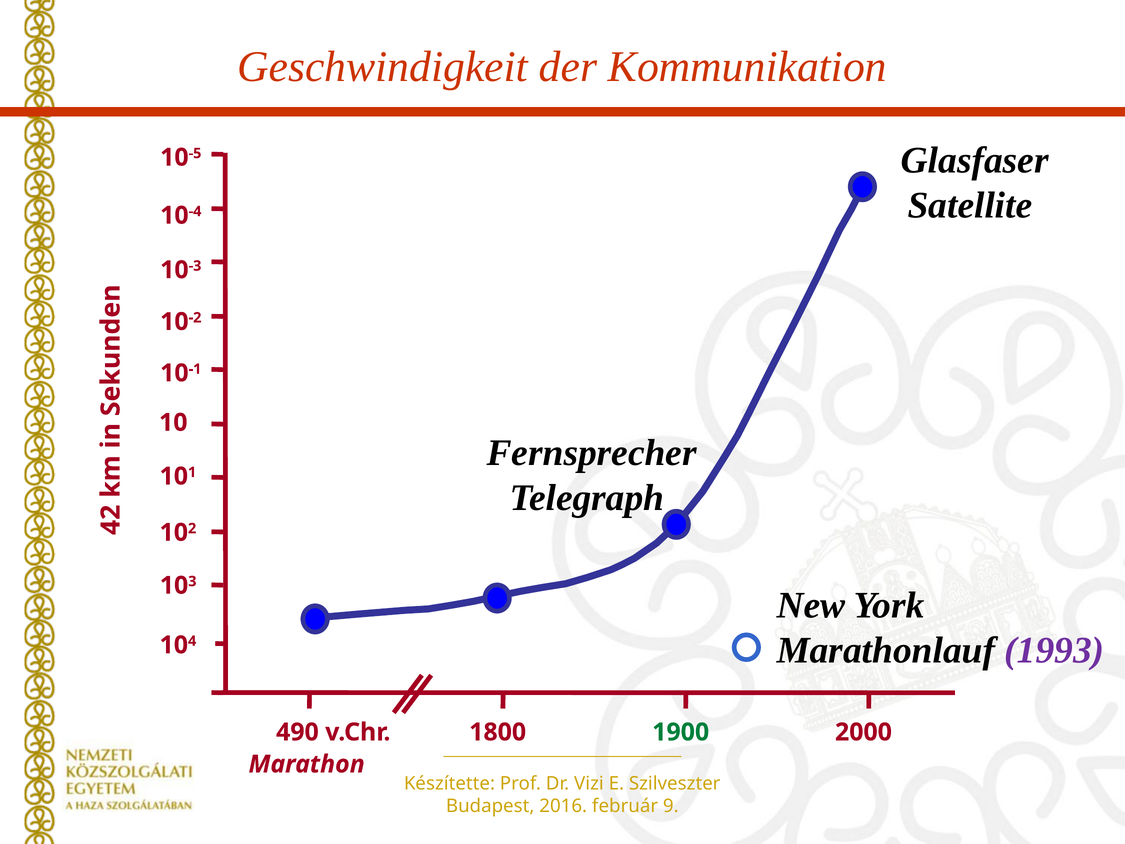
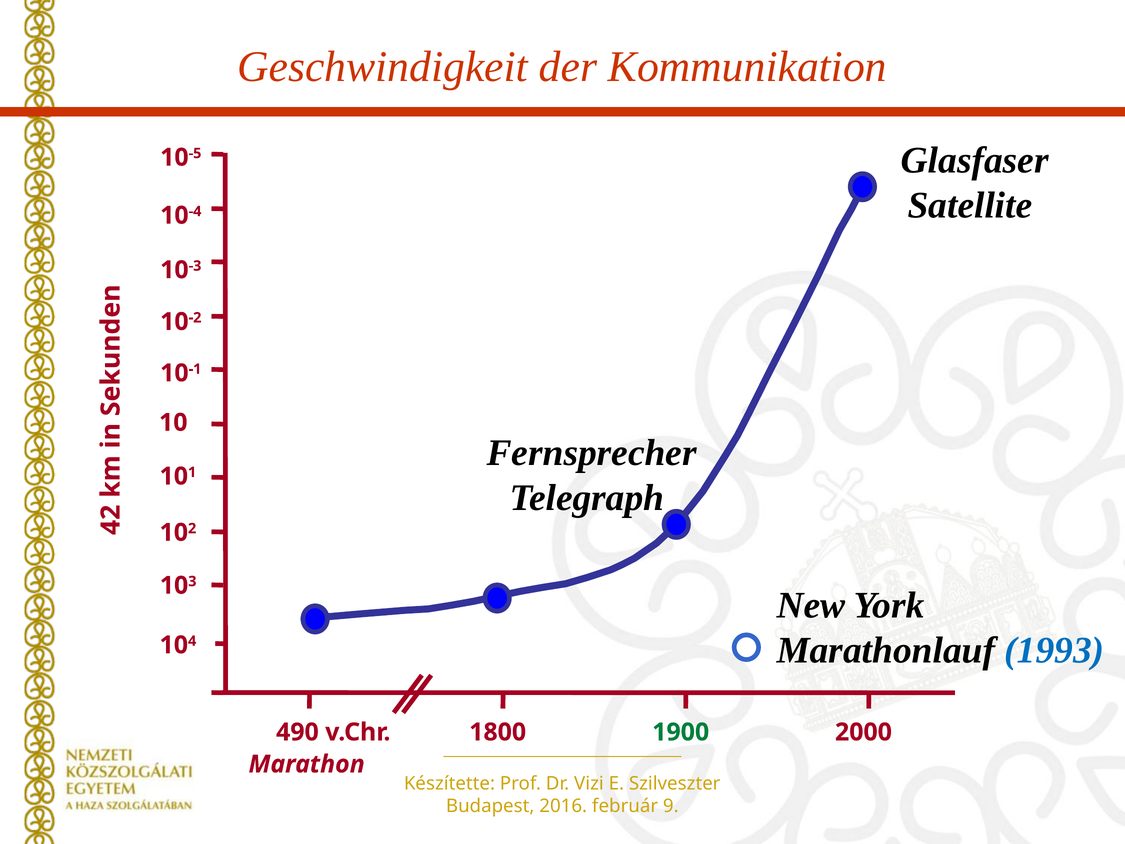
1993 colour: purple -> blue (1054, 650)
